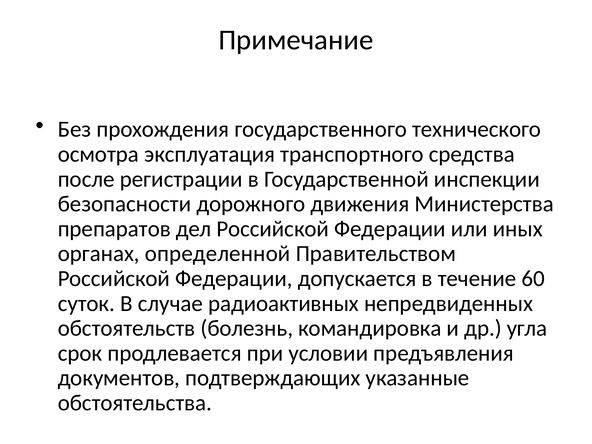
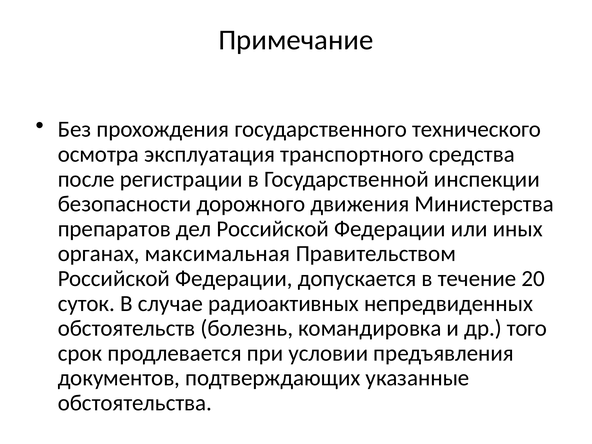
определенной: определенной -> максимальная (218, 254)
60: 60 -> 20 (533, 279)
угла: угла -> того (527, 328)
